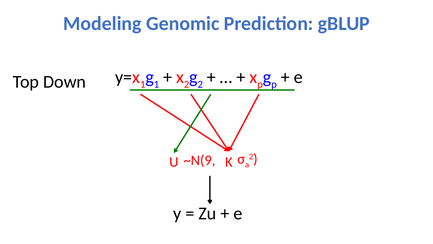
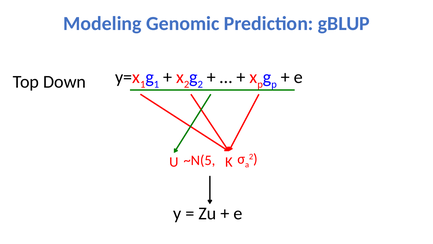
~N(9: ~N(9 -> ~N(5 (199, 160)
